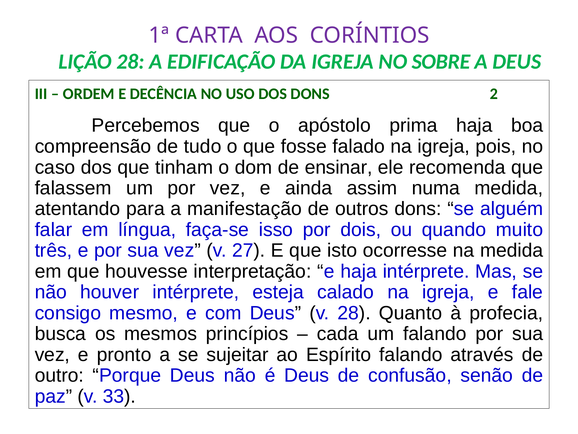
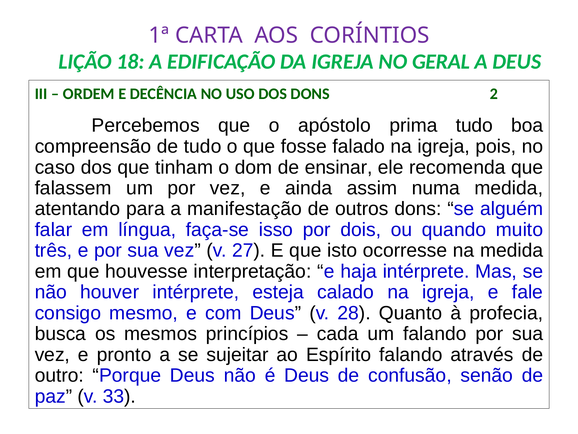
LIÇÃO 28: 28 -> 18 (130, 62)
SOBRE: SOBRE -> GERAL (441, 62)
prima haja: haja -> tudo (474, 125)
